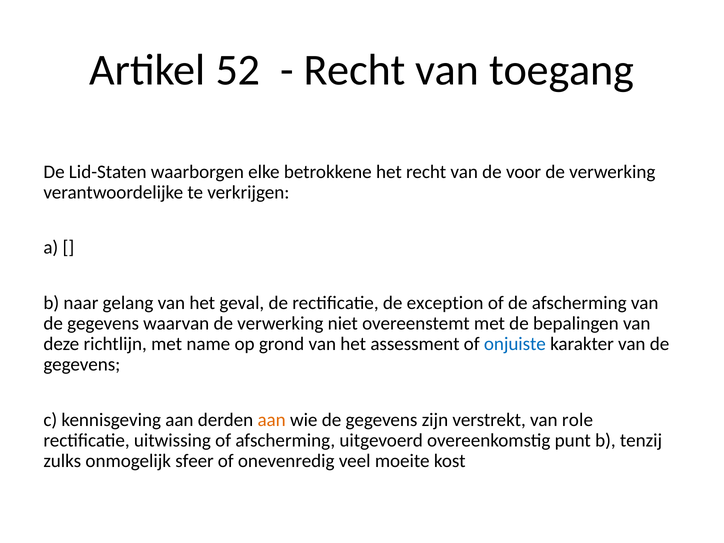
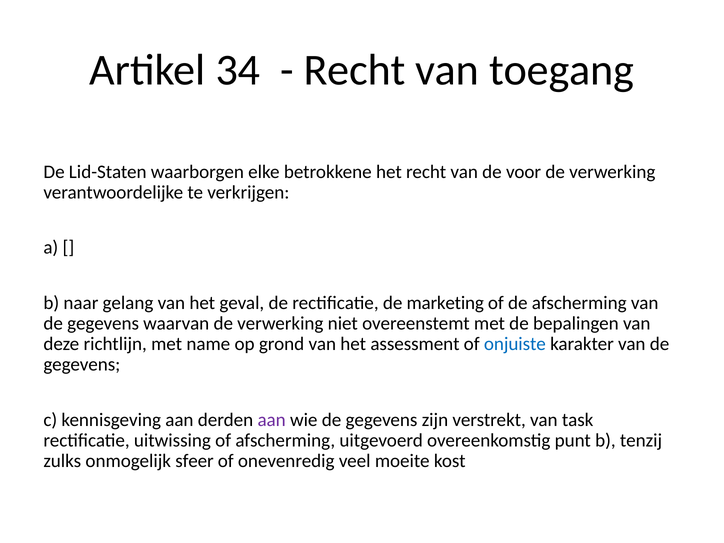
52: 52 -> 34 (238, 70)
exception: exception -> marketing (445, 303)
aan colour: orange -> purple (272, 420)
role: role -> task (578, 420)
